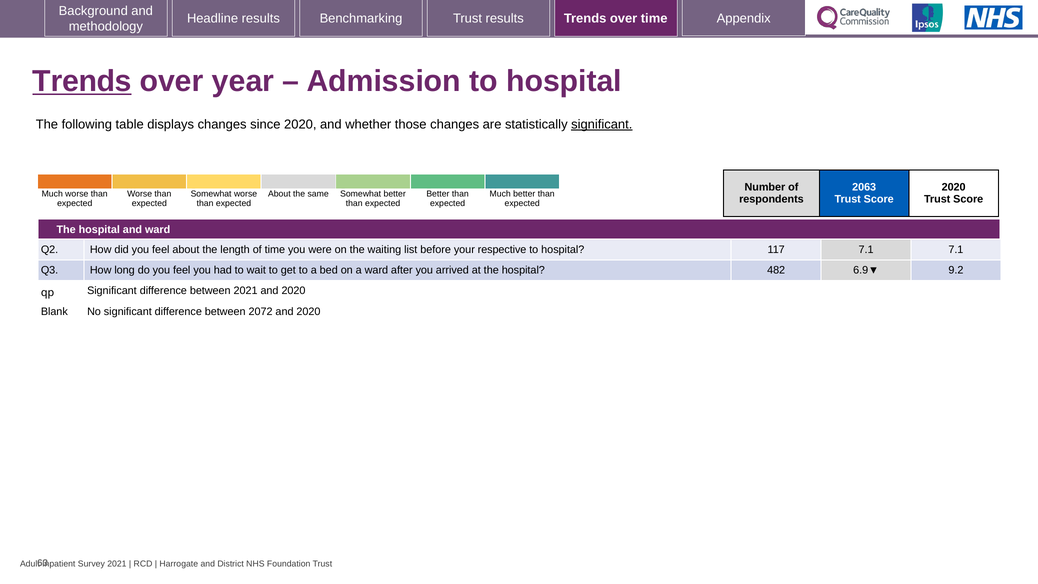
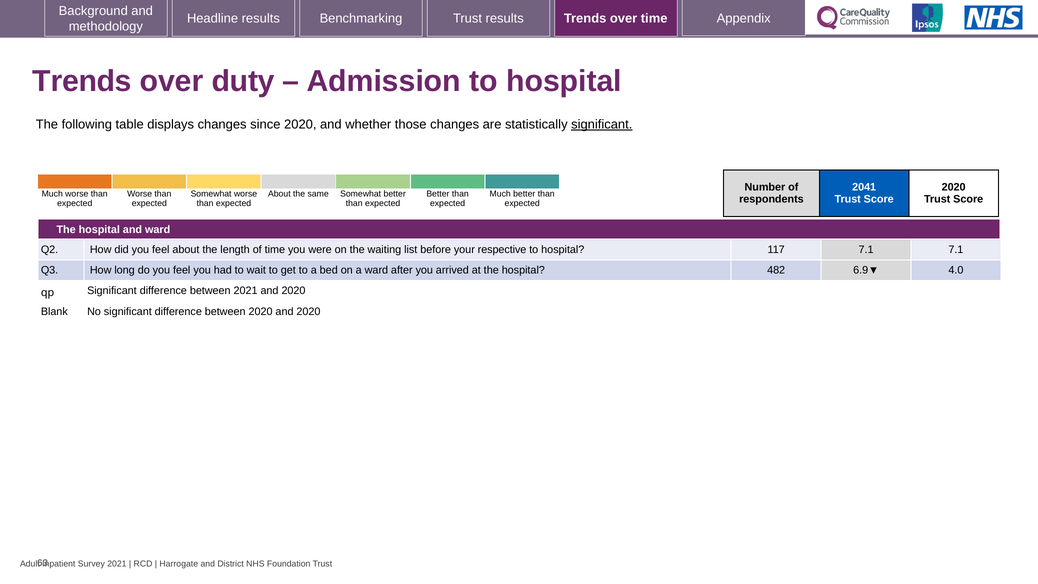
Trends underline: present -> none (82, 81)
year: year -> duty (243, 81)
2063: 2063 -> 2041 (864, 187)
9.2: 9.2 -> 4.0 (956, 270)
between 2072: 2072 -> 2020 (261, 311)
